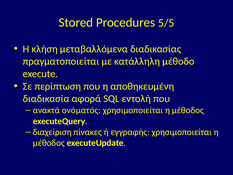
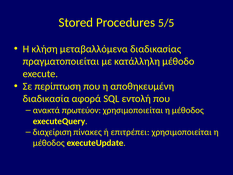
ονόματός: ονόματός -> πρωτεύον (81, 110)
εγγραφής: εγγραφής -> επιτρέπει (130, 132)
